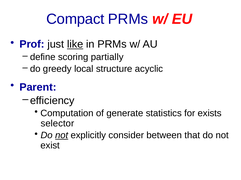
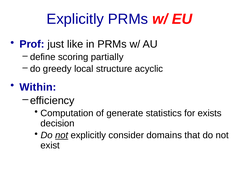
Compact: Compact -> Explicitly (75, 19)
like underline: present -> none (75, 44)
Parent: Parent -> Within (38, 87)
selector: selector -> decision (57, 124)
between: between -> domains (164, 136)
